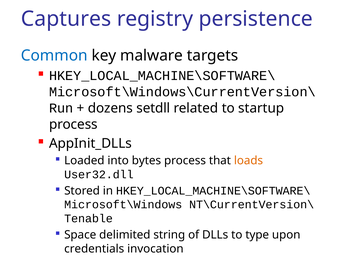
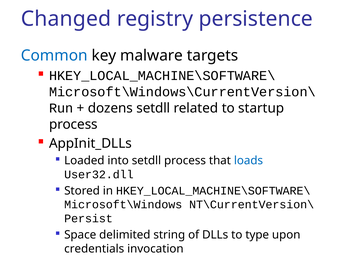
Captures: Captures -> Changed (66, 19)
into bytes: bytes -> setdll (146, 160)
loads colour: orange -> blue (248, 160)
Tenable: Tenable -> Persist (88, 218)
